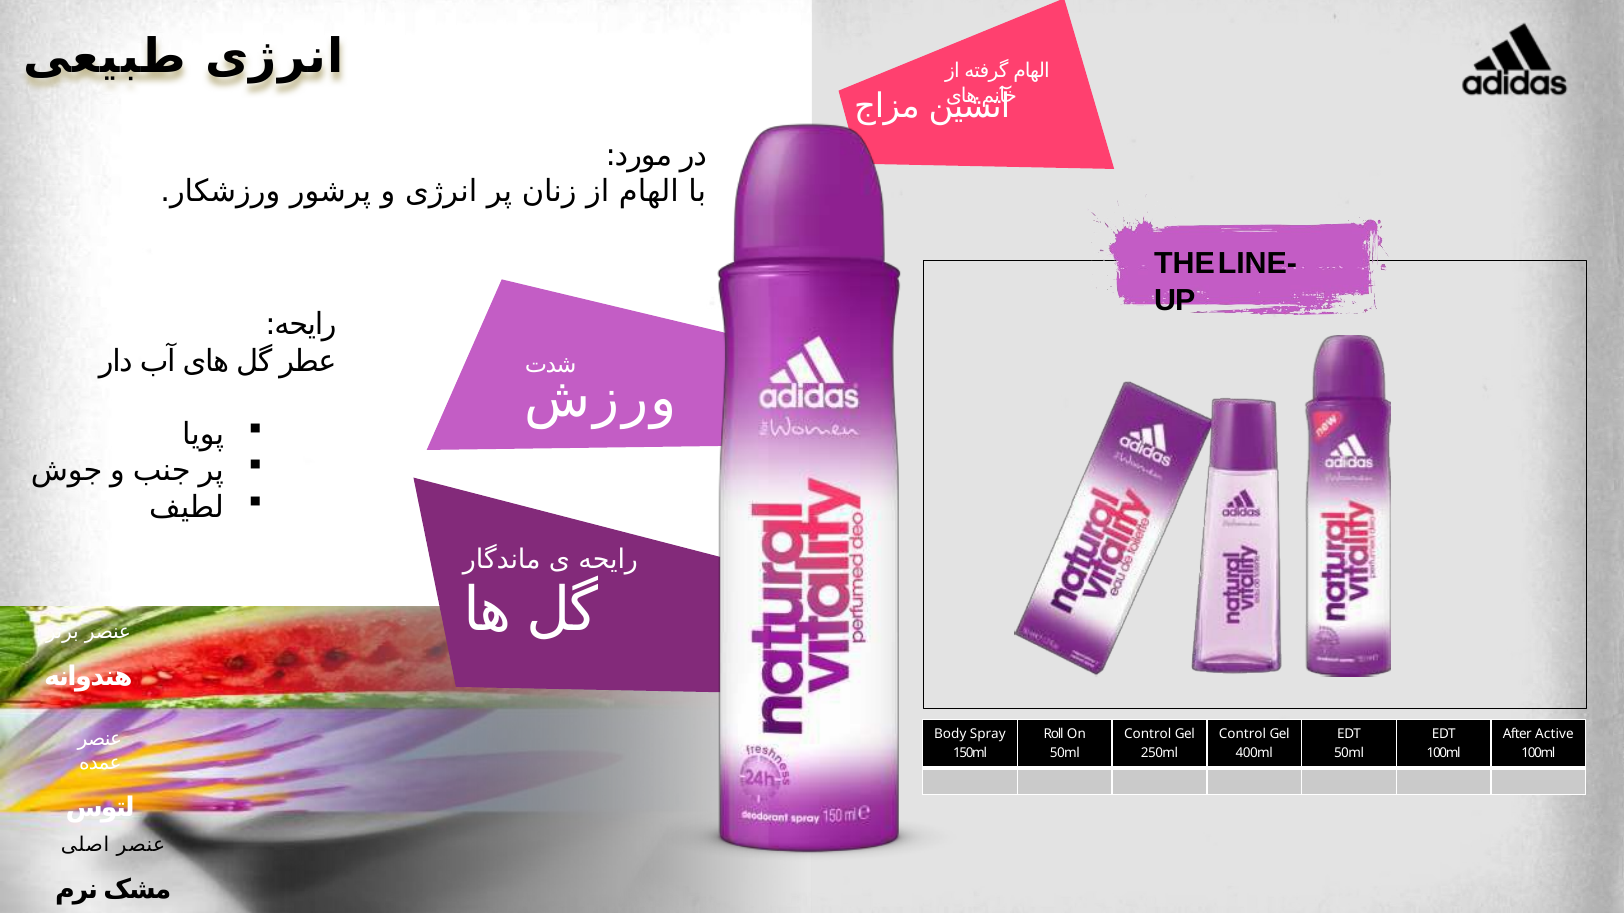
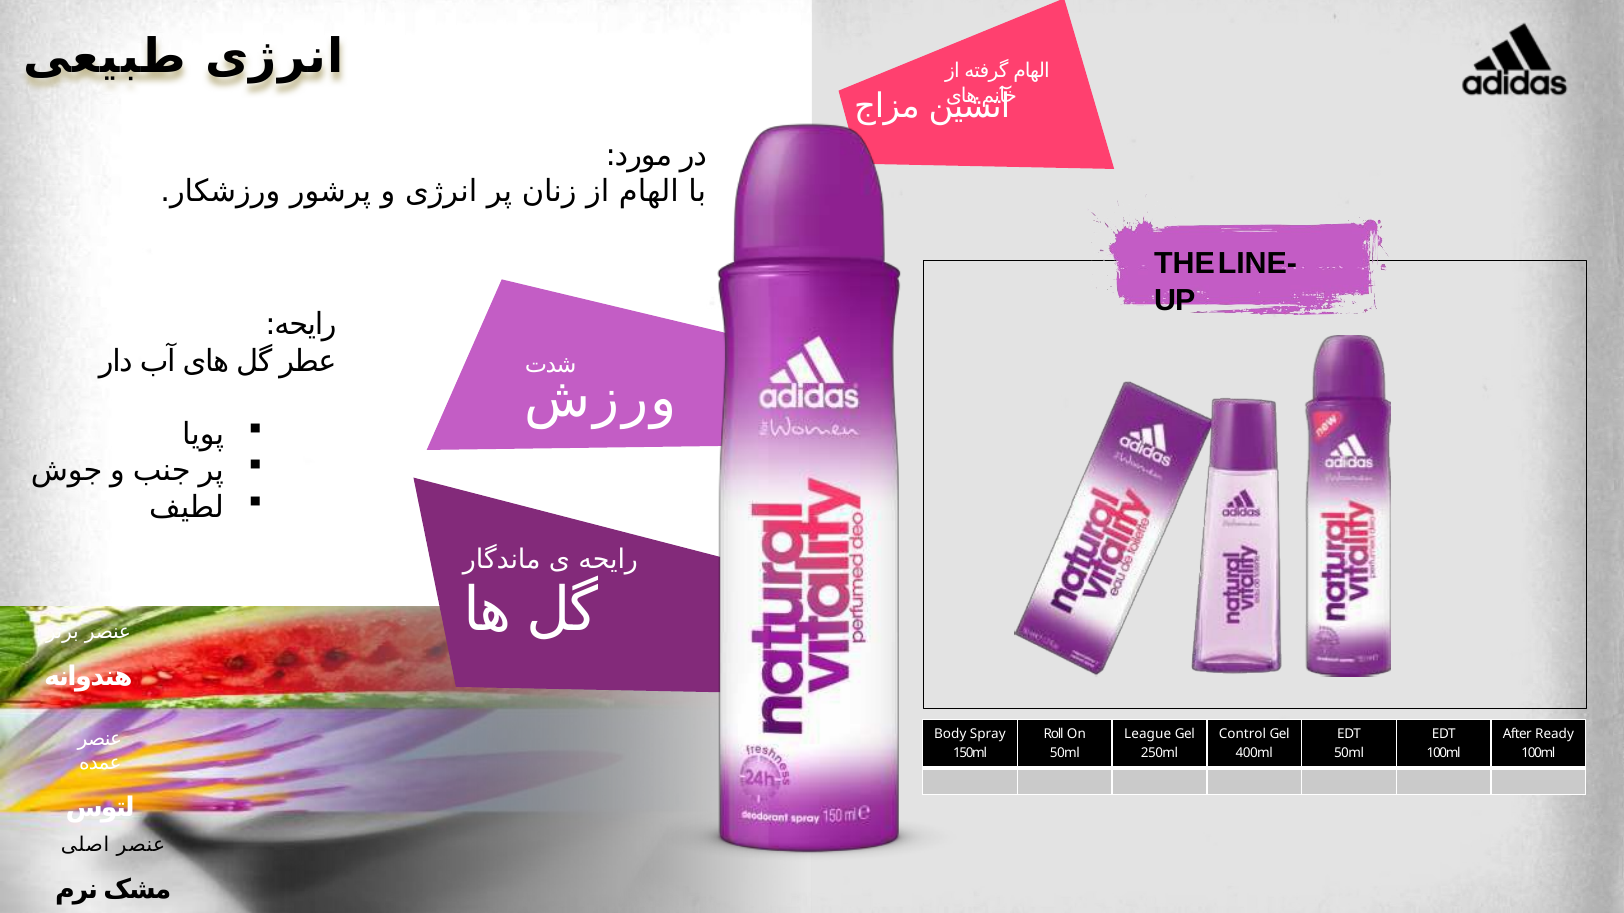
Control: Control -> League (1148, 735)
Active: Active -> Ready (1555, 735)
